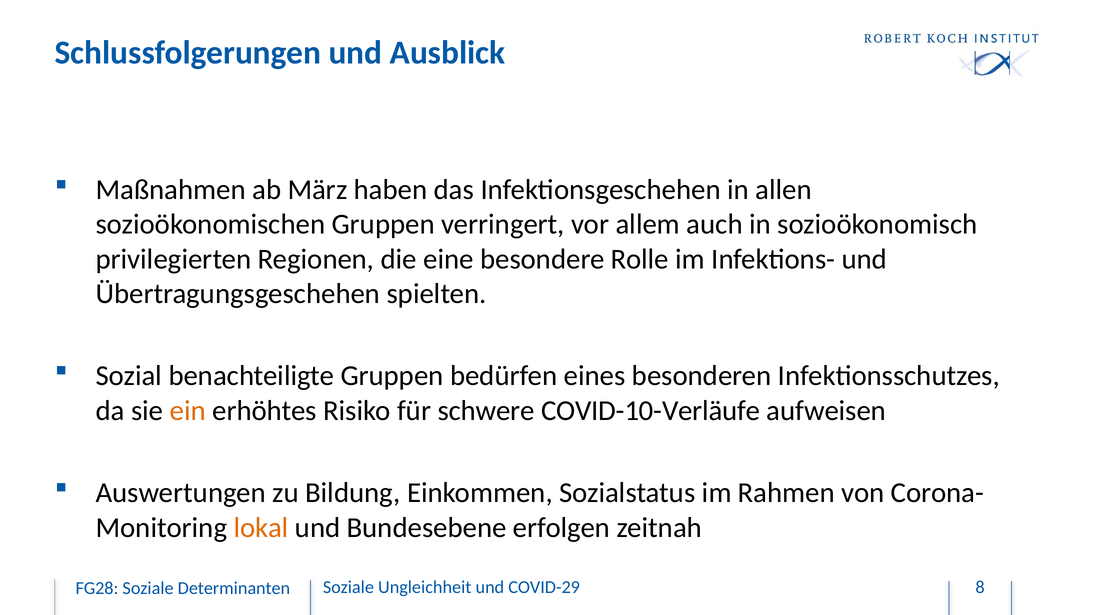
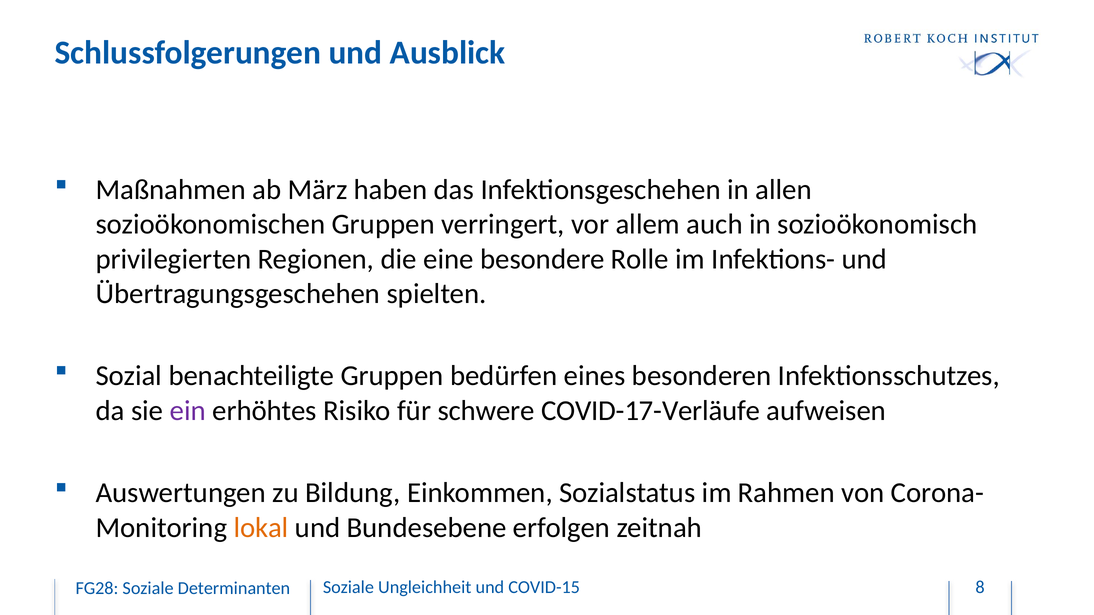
ein colour: orange -> purple (188, 411)
COVID-10-Verläufe: COVID-10-Verläufe -> COVID-17-Verläufe (651, 411)
COVID-29: COVID-29 -> COVID-15 (544, 588)
